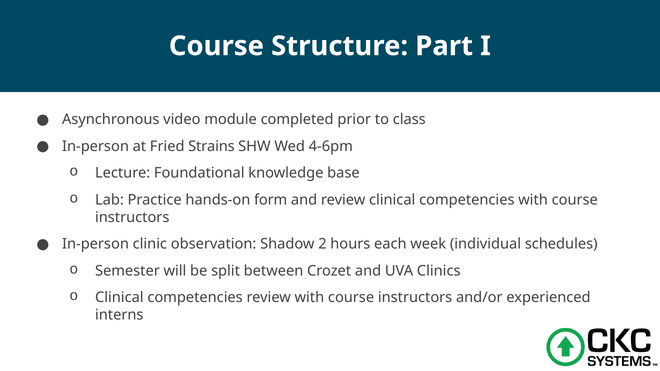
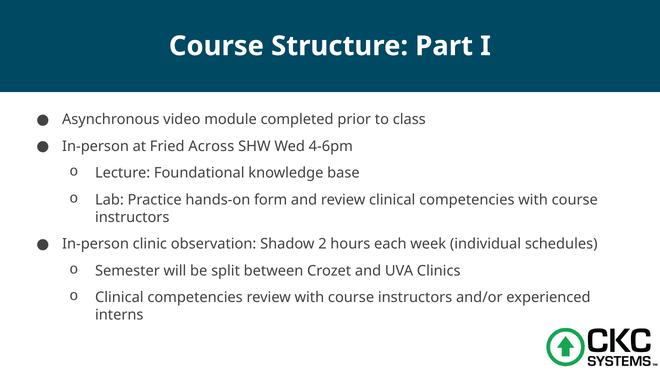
Strains: Strains -> Across (211, 146)
